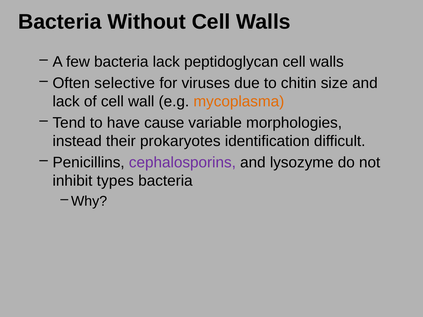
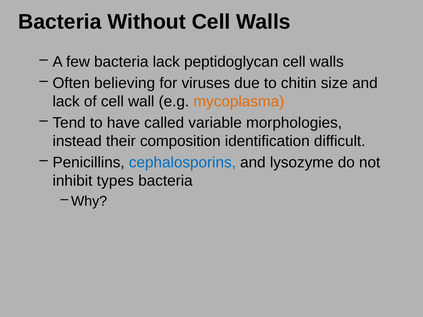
selective: selective -> believing (125, 83)
cause: cause -> called (164, 123)
prokaryotes: prokaryotes -> composition (180, 141)
cephalosporins colour: purple -> blue (182, 163)
